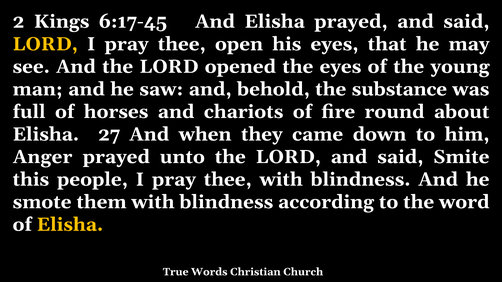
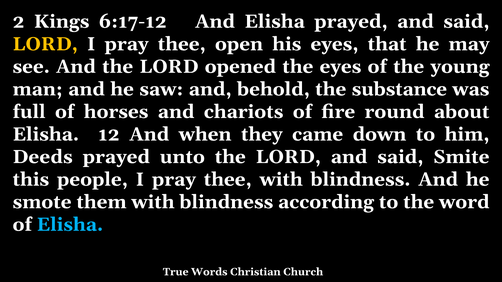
6:17-45: 6:17-45 -> 6:17-12 (133, 22)
27: 27 -> 12 (109, 134)
Anger: Anger -> Deeds (43, 157)
Elisha colour: yellow -> light blue (70, 225)
